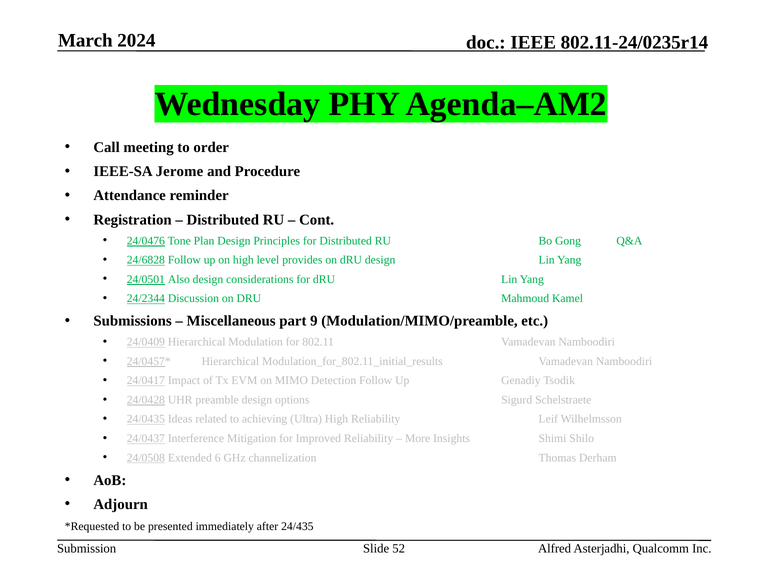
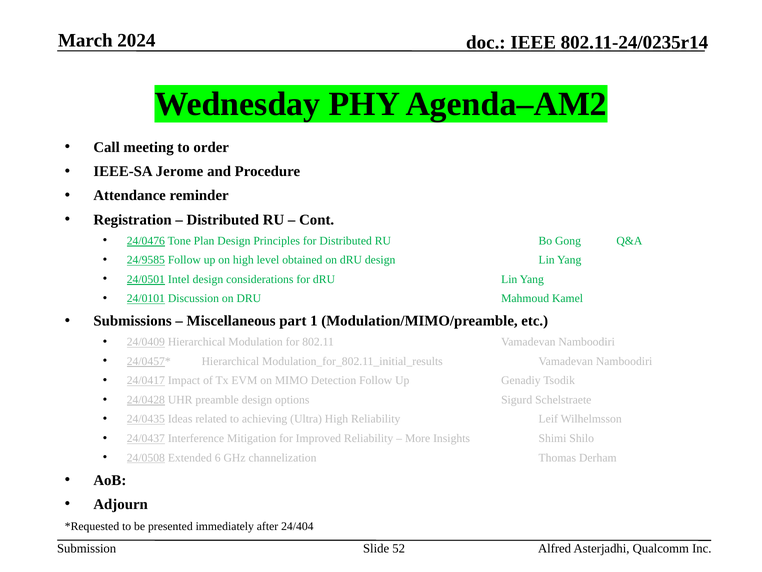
24/6828: 24/6828 -> 24/9585 (146, 260)
provides: provides -> obtained (302, 260)
Also: Also -> Intel (179, 279)
24/2344: 24/2344 -> 24/0101 (146, 298)
9: 9 -> 1 (314, 321)
24/435: 24/435 -> 24/404 (297, 526)
